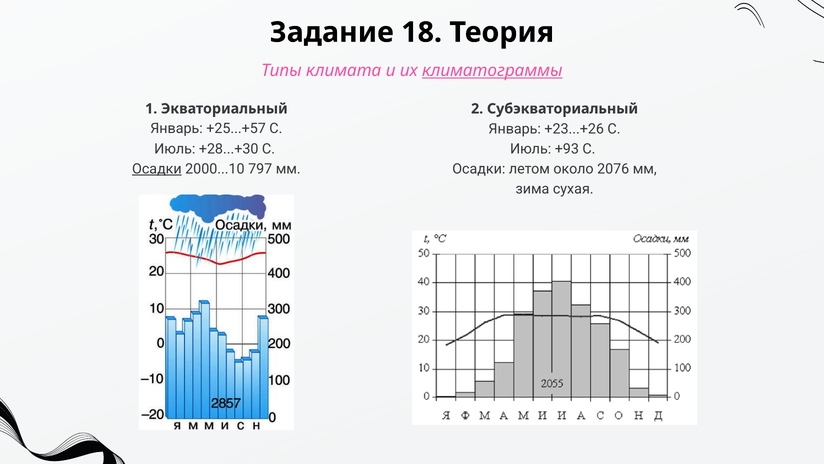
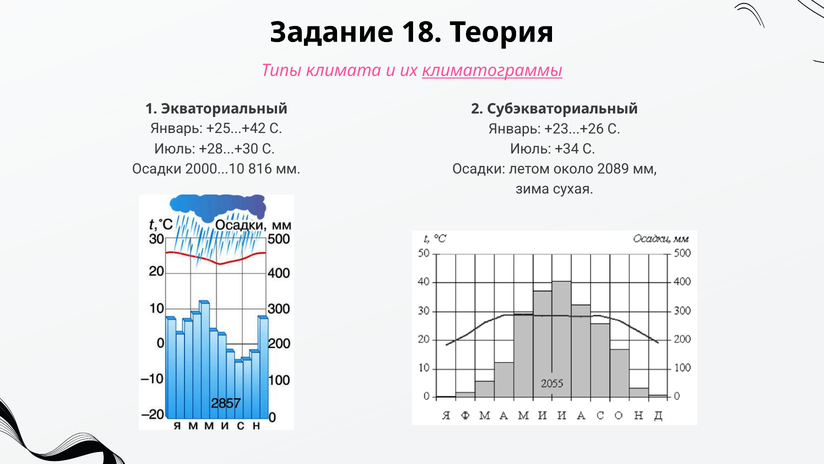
+25...+57: +25...+57 -> +25...+42 (236, 129)
+93: +93 -> +34 (567, 149)
Осадки underline: present -> none (157, 169)
797: 797 -> 816 (260, 169)
2076: 2076 -> 2089 (613, 169)
